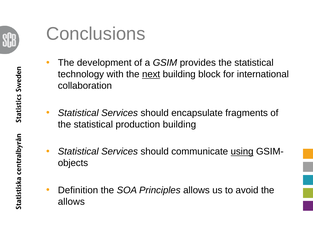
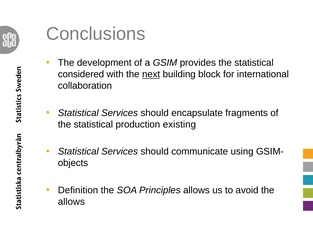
technology: technology -> considered (81, 74)
production building: building -> existing (179, 124)
using underline: present -> none (242, 151)
